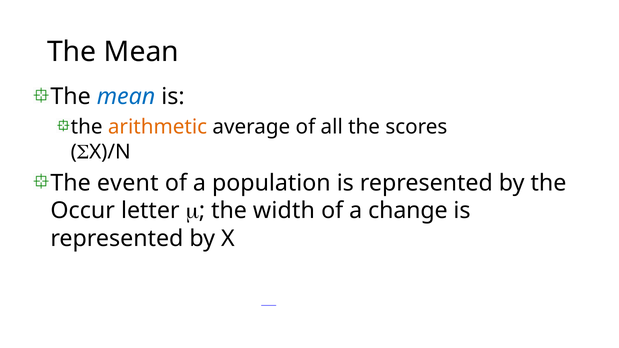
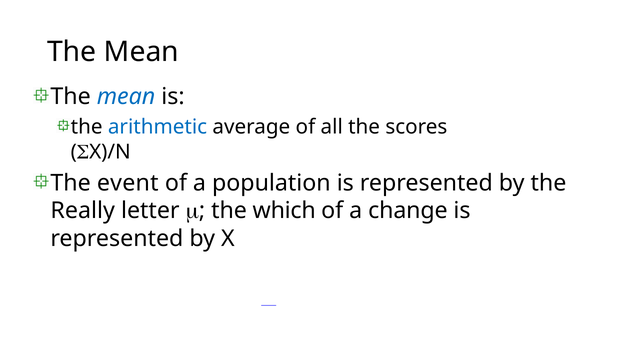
arithmetic colour: orange -> blue (158, 127)
Occur: Occur -> Really (83, 211)
width: width -> which (284, 211)
